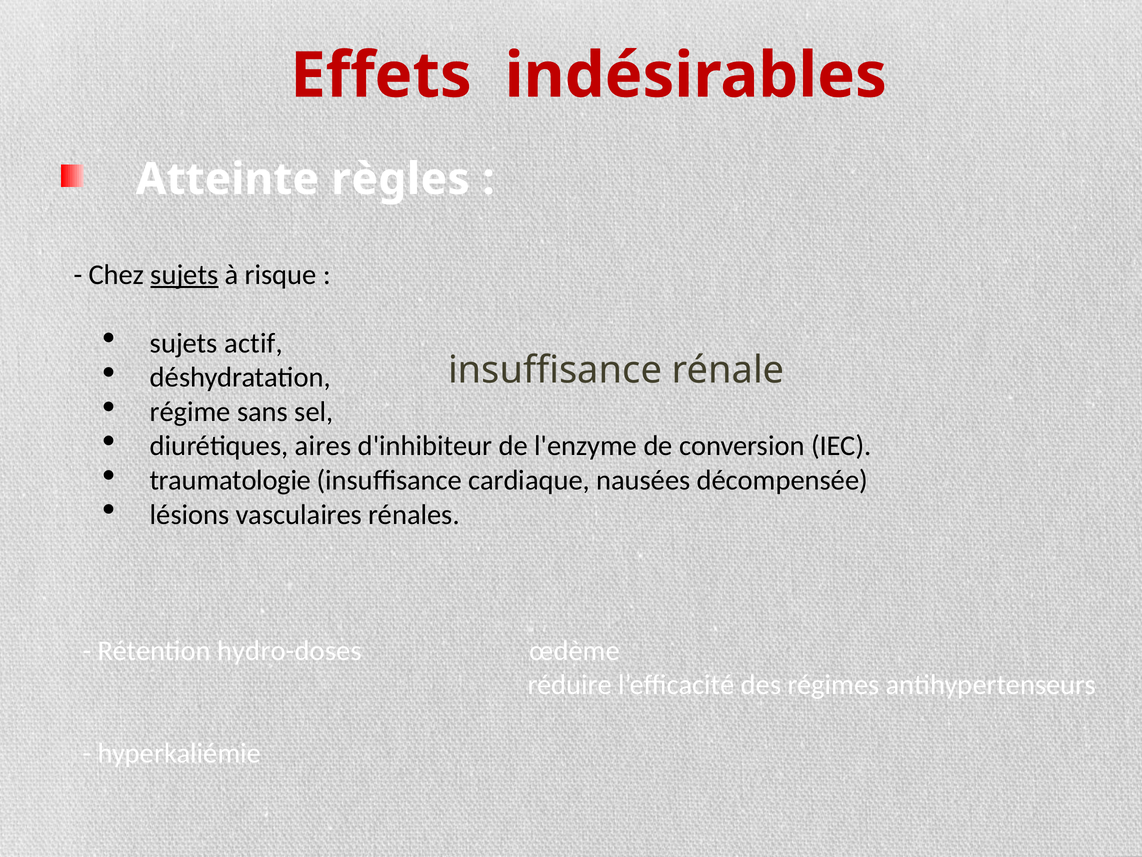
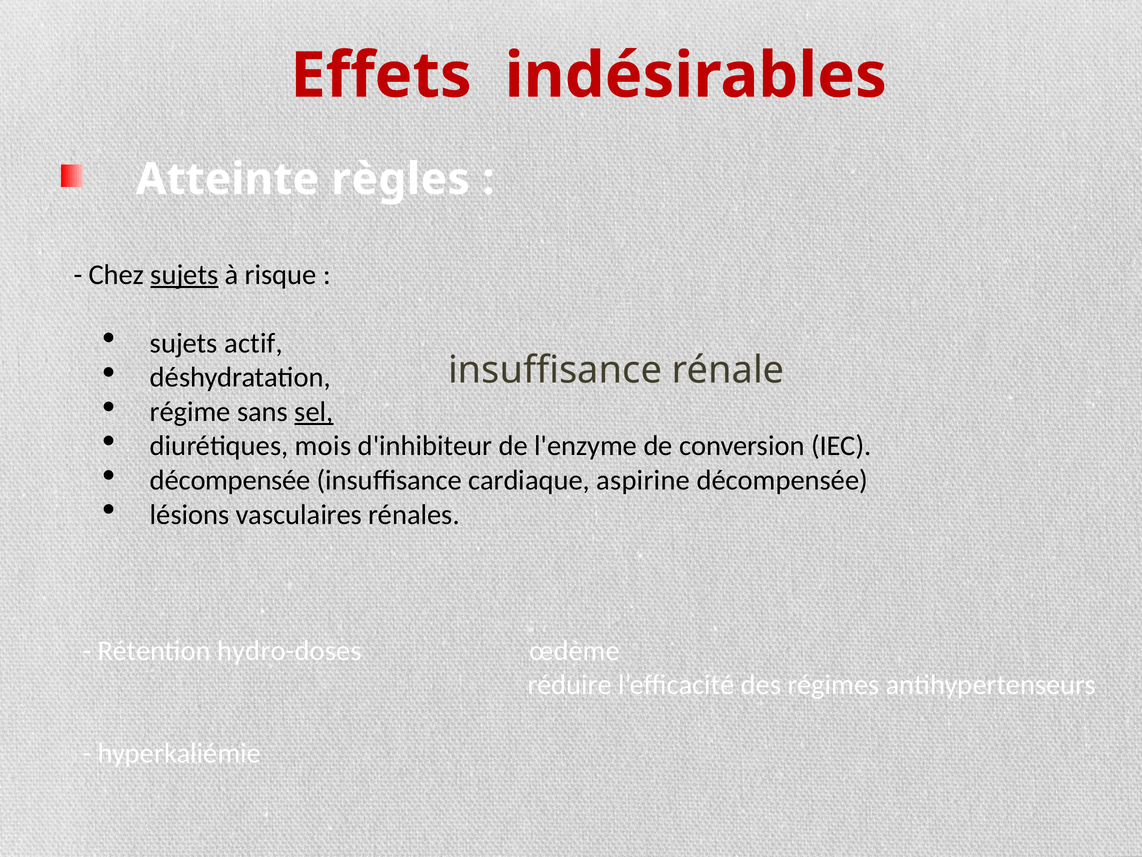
sel underline: none -> present (314, 412)
aires: aires -> mois (323, 446)
traumatologie: traumatologie -> décompensée (230, 480)
nausées: nausées -> aspirine (643, 480)
